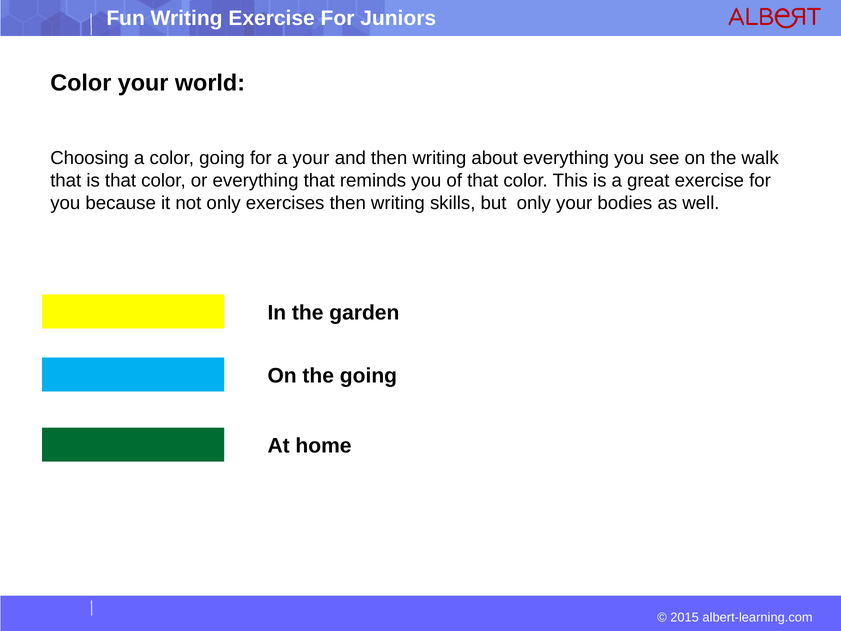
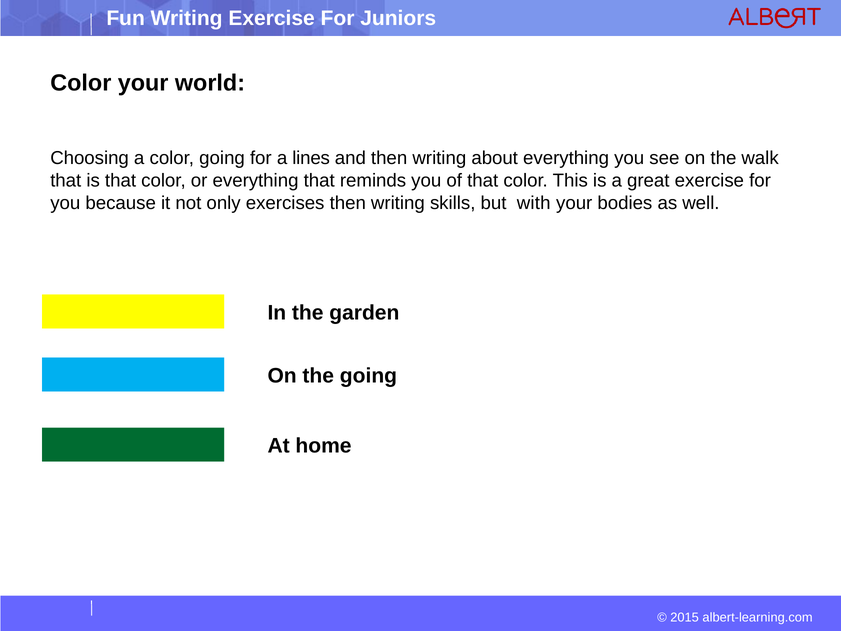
a your: your -> lines (311, 158)
but only: only -> with (534, 203)
